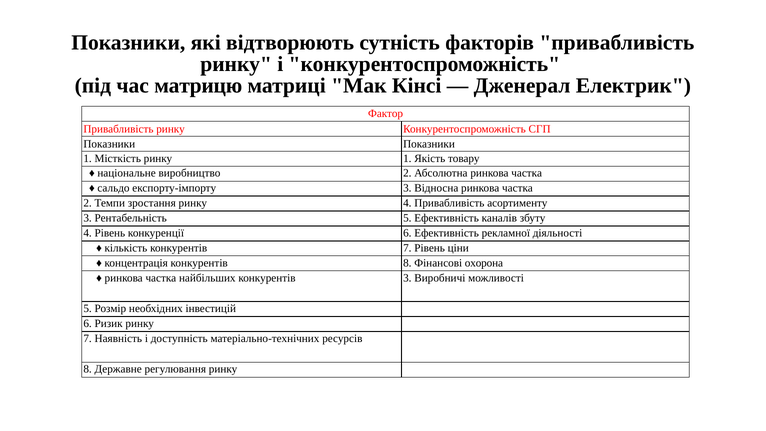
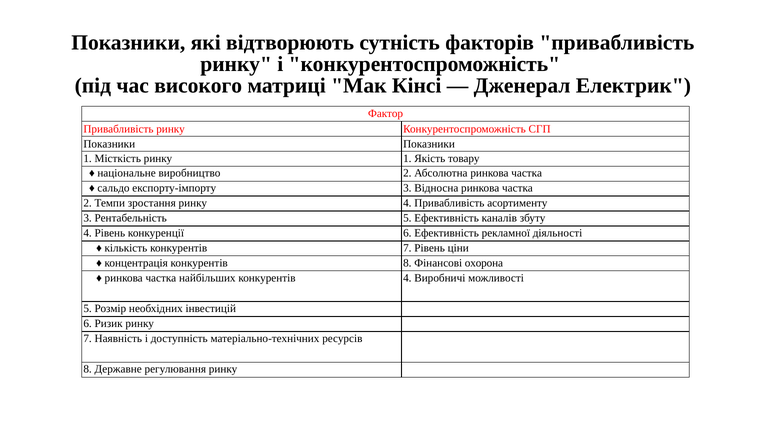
матрицю: матрицю -> високого (198, 85)
конкурентів 3: 3 -> 4 (407, 278)
